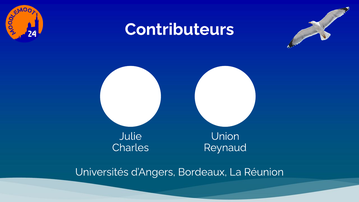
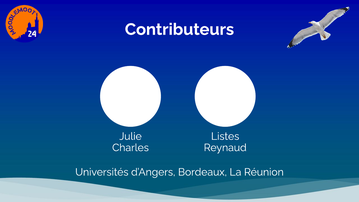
Union: Union -> Listes (225, 136)
